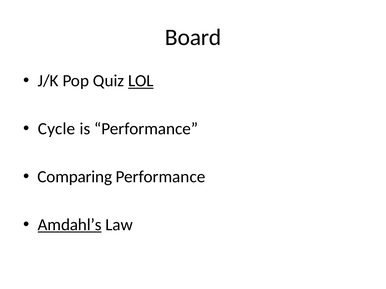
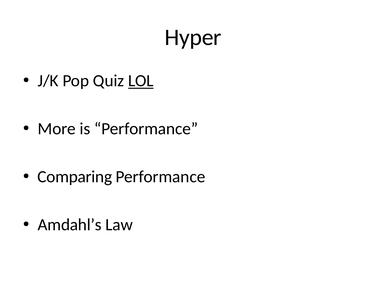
Board: Board -> Hyper (193, 37)
Cycle: Cycle -> More (57, 129)
Amdahl’s underline: present -> none (70, 225)
